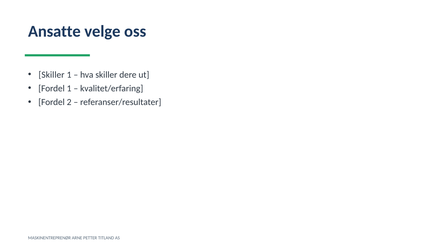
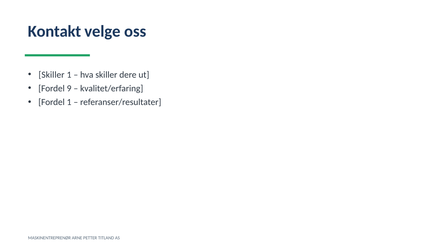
Ansatte: Ansatte -> Kontakt (54, 31)
Fordel 1: 1 -> 9 (69, 88)
Fordel 2: 2 -> 1 (69, 102)
